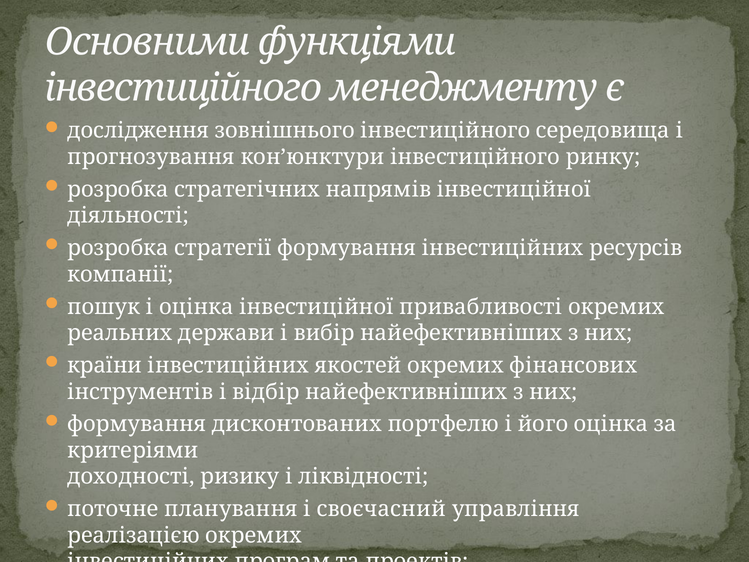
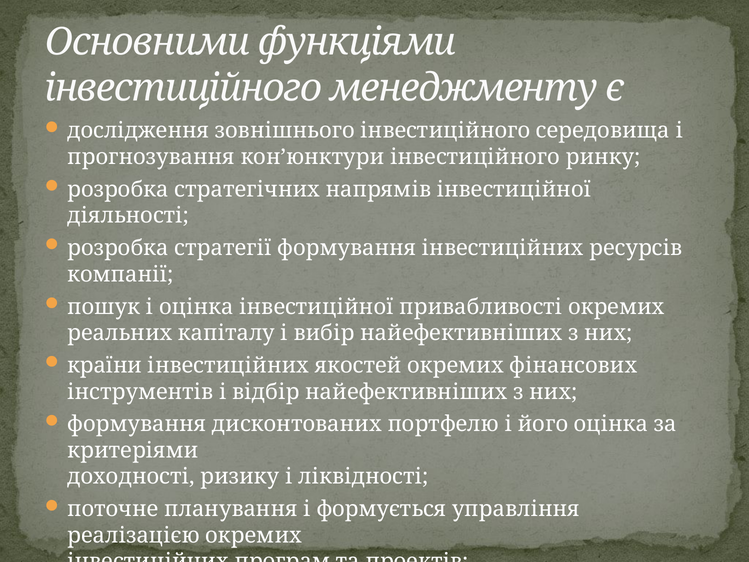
реальних держави: держави -> капіталу (226, 333)
і своєчасний: своєчасний -> формується (381, 509)
